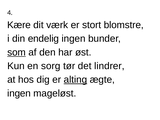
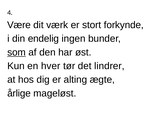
Kære: Kære -> Være (19, 25)
blomstre: blomstre -> forkynde (124, 25)
sorg: sorg -> hver (51, 66)
alting underline: present -> none (75, 80)
ingen: ingen -> årlige (19, 93)
